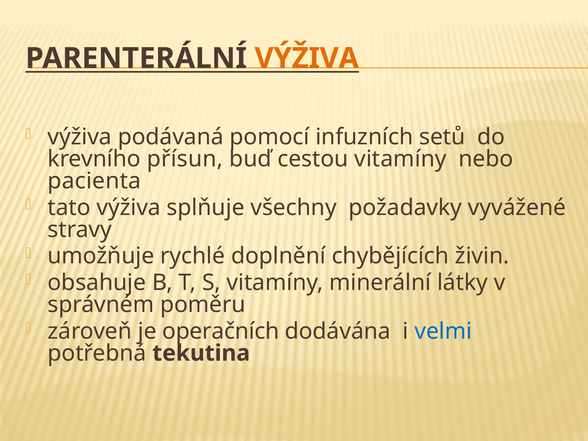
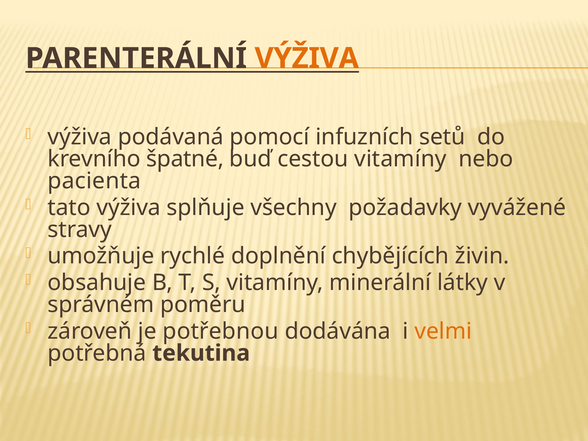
přísun: přísun -> špatné (185, 159)
operačních: operačních -> potřebnou (221, 331)
velmi colour: blue -> orange (443, 331)
